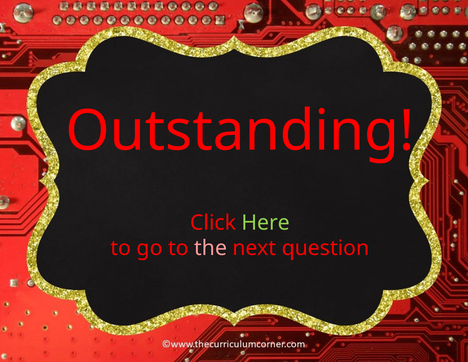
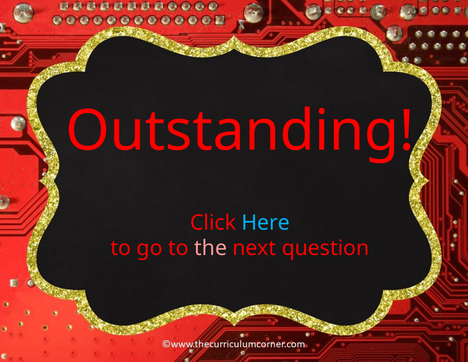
Here colour: light green -> light blue (266, 223)
